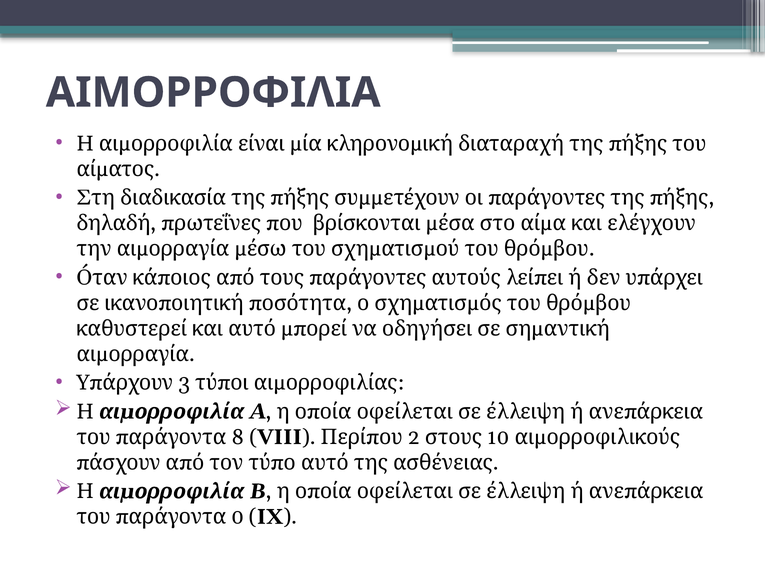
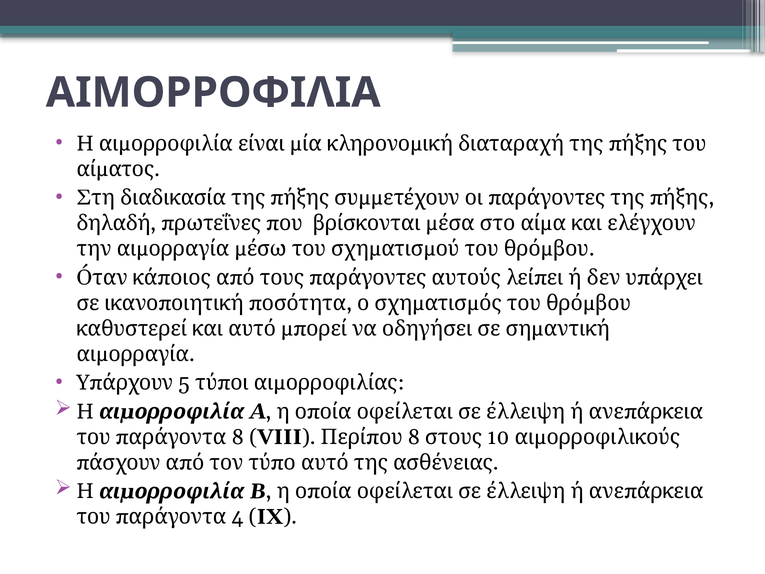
3: 3 -> 5 (184, 383)
2: 2 -> 8 (414, 437)
0: 0 -> 4 (237, 517)
